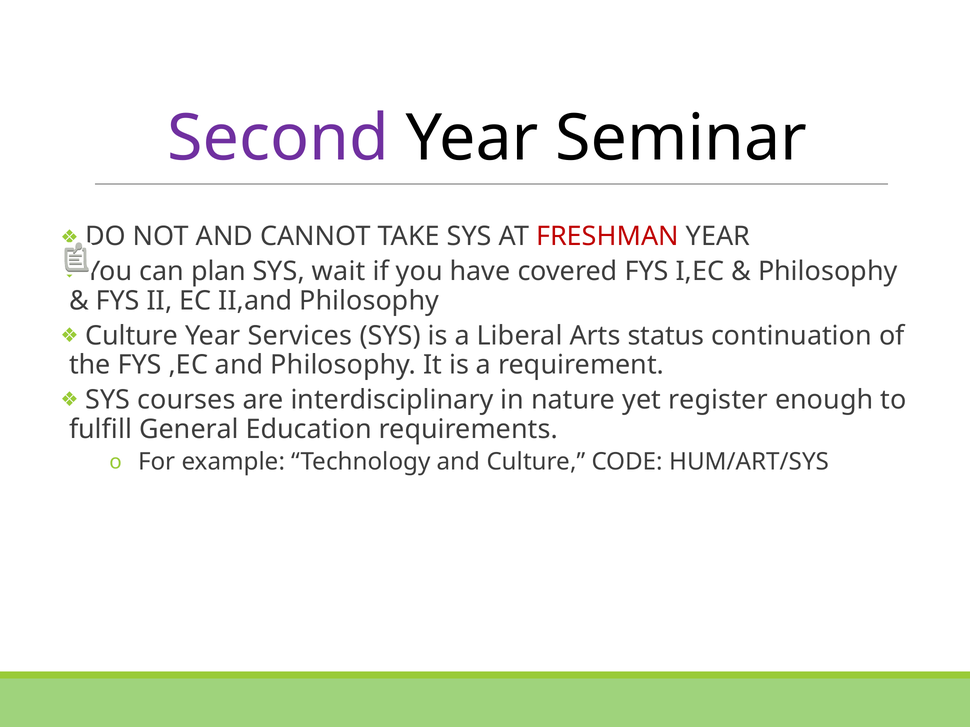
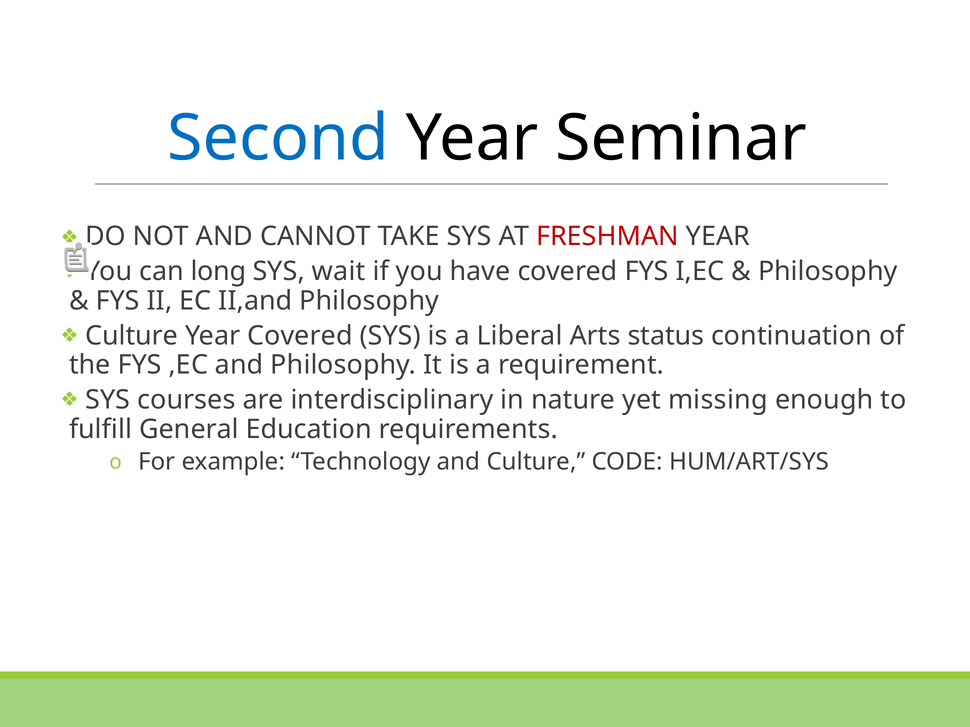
Second colour: purple -> blue (278, 139)
plan: plan -> long (219, 272)
Year Services: Services -> Covered (300, 336)
register: register -> missing (718, 400)
